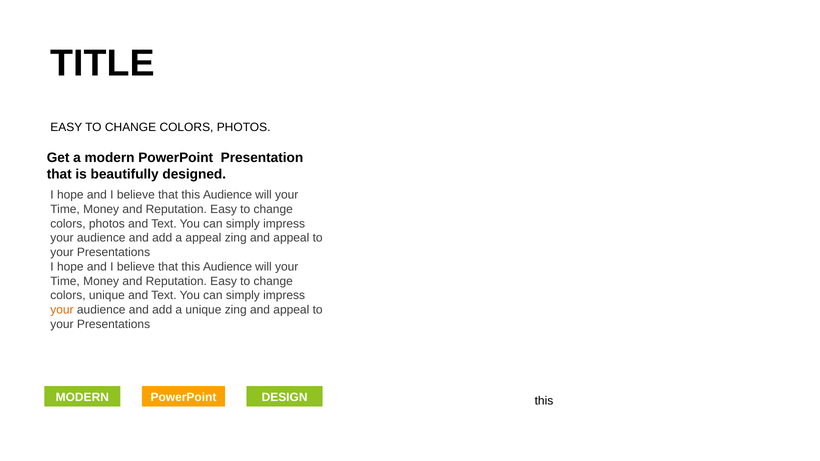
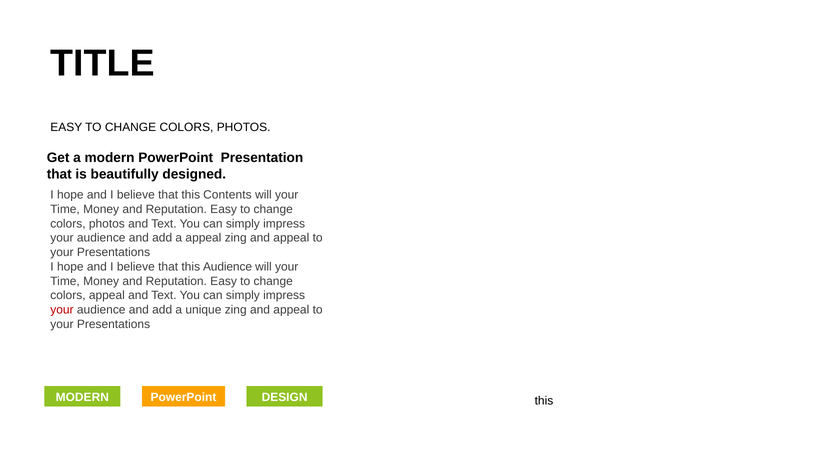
Audience: Audience -> Contents (227, 195)
colors unique: unique -> appeal (107, 296)
your colour: orange -> red (62, 310)
